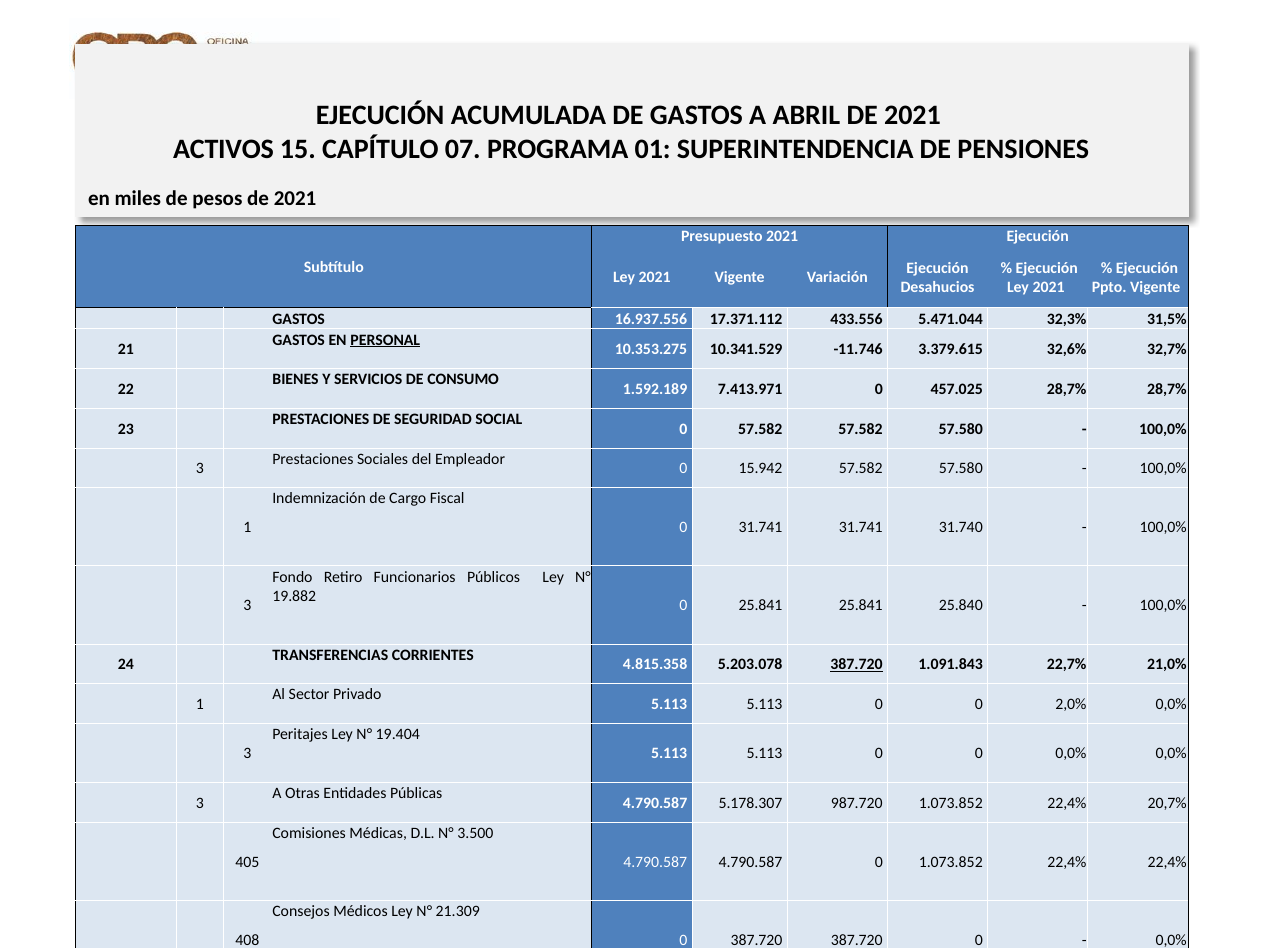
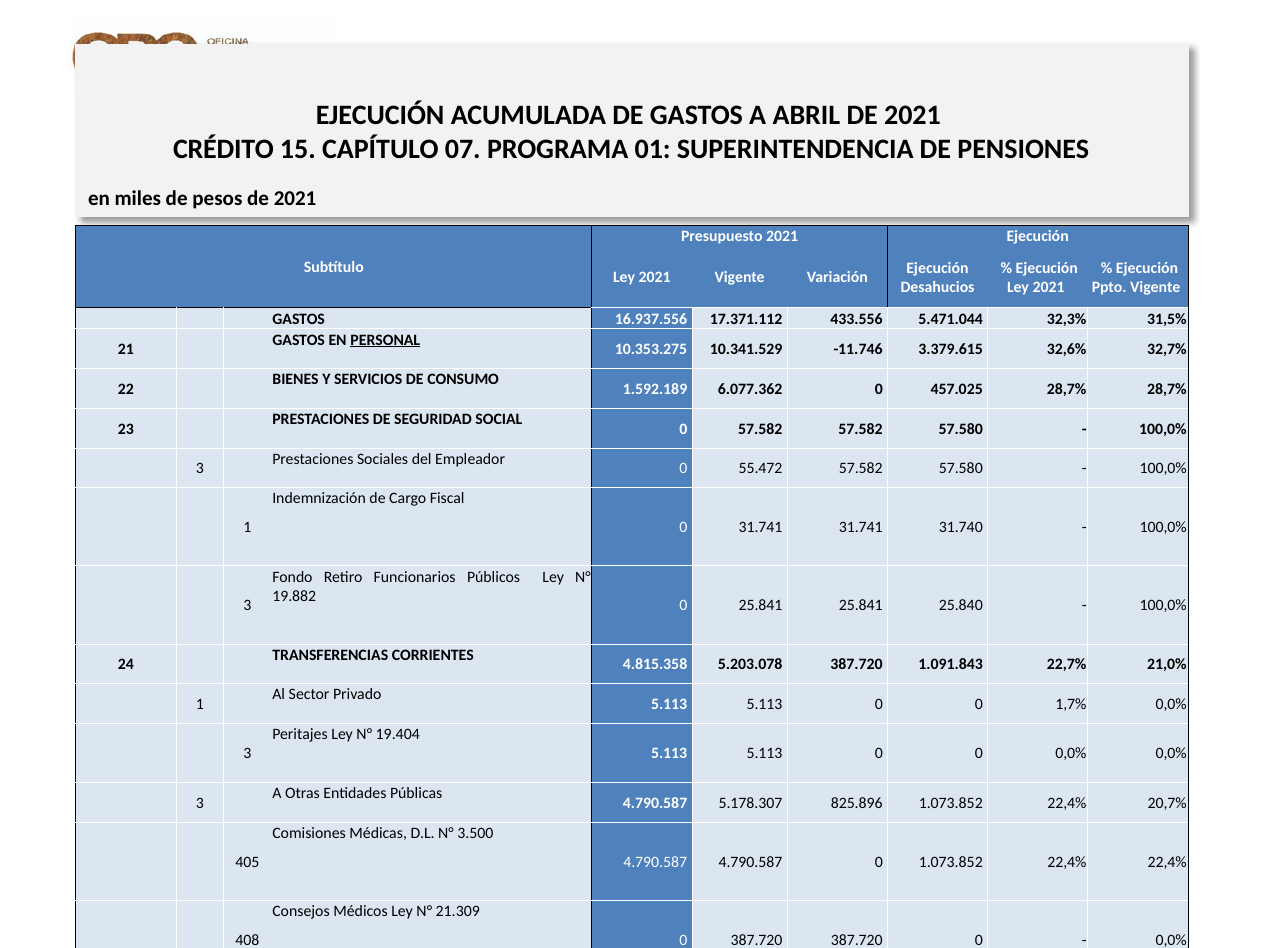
ACTIVOS: ACTIVOS -> CRÉDITO (223, 149)
7.413.971: 7.413.971 -> 6.077.362 (750, 389)
15.942: 15.942 -> 55.472 (761, 469)
387.720 underline: present -> none (856, 665)
2,0%: 2,0% -> 1,7% (1071, 704)
987.720: 987.720 -> 825.896 (857, 803)
